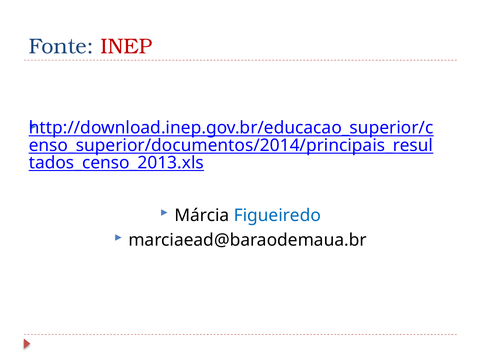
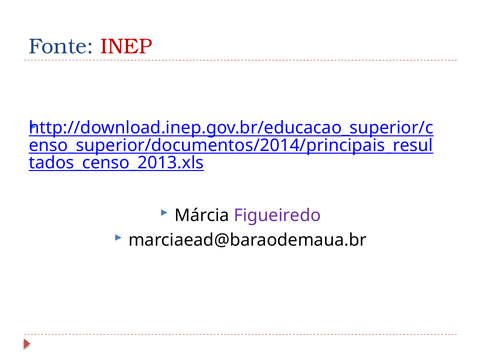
Figueiredo colour: blue -> purple (277, 215)
